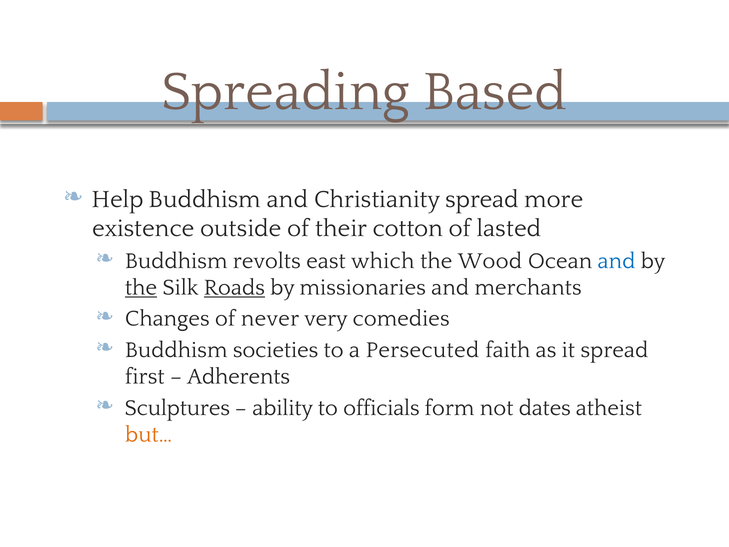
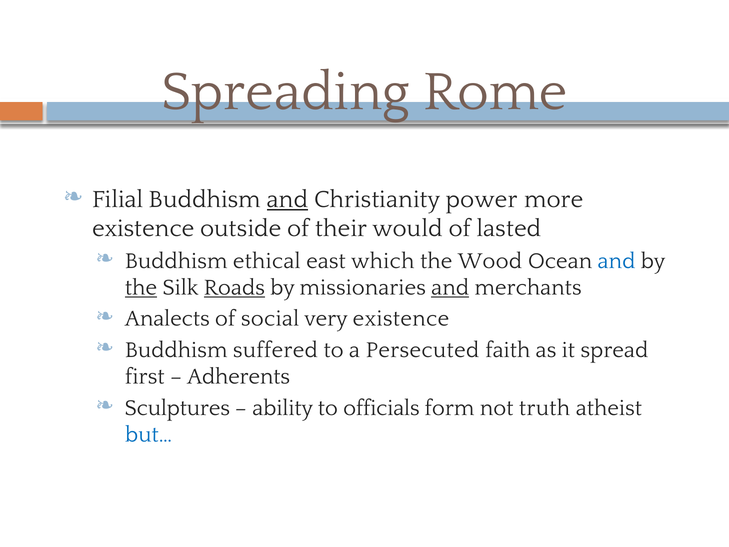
Based: Based -> Rome (495, 91)
Help: Help -> Filial (118, 199)
and underline: none -> present (287, 199)
Christianity spread: spread -> power (482, 199)
cotton: cotton -> would (408, 228)
revolts: revolts -> ethical (267, 261)
and underline: none -> present (450, 287)
Changes: Changes -> Analects (167, 318)
never: never -> social (270, 318)
very comedies: comedies -> existence (401, 318)
societies: societies -> suffered (275, 350)
dates: dates -> truth (545, 408)
but… colour: orange -> blue (149, 434)
